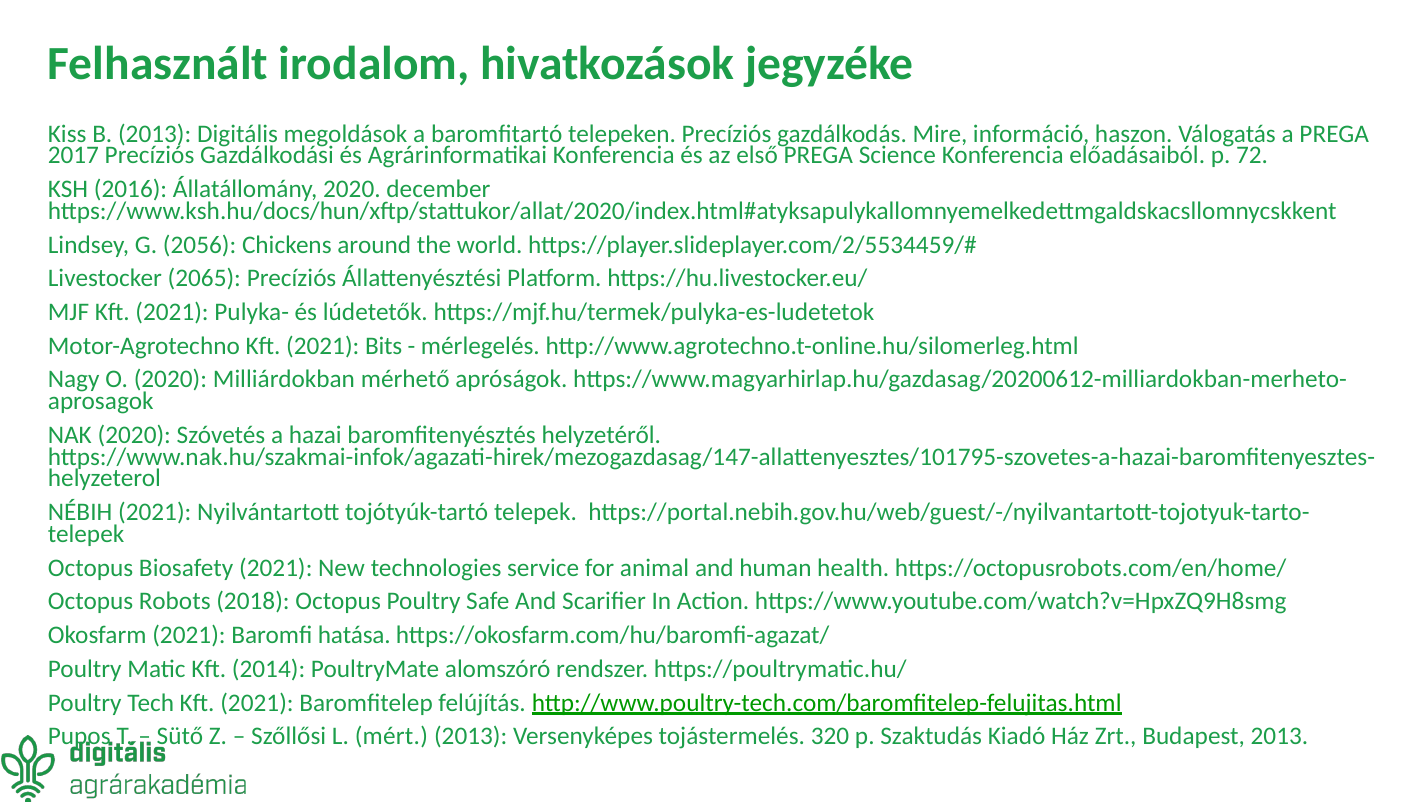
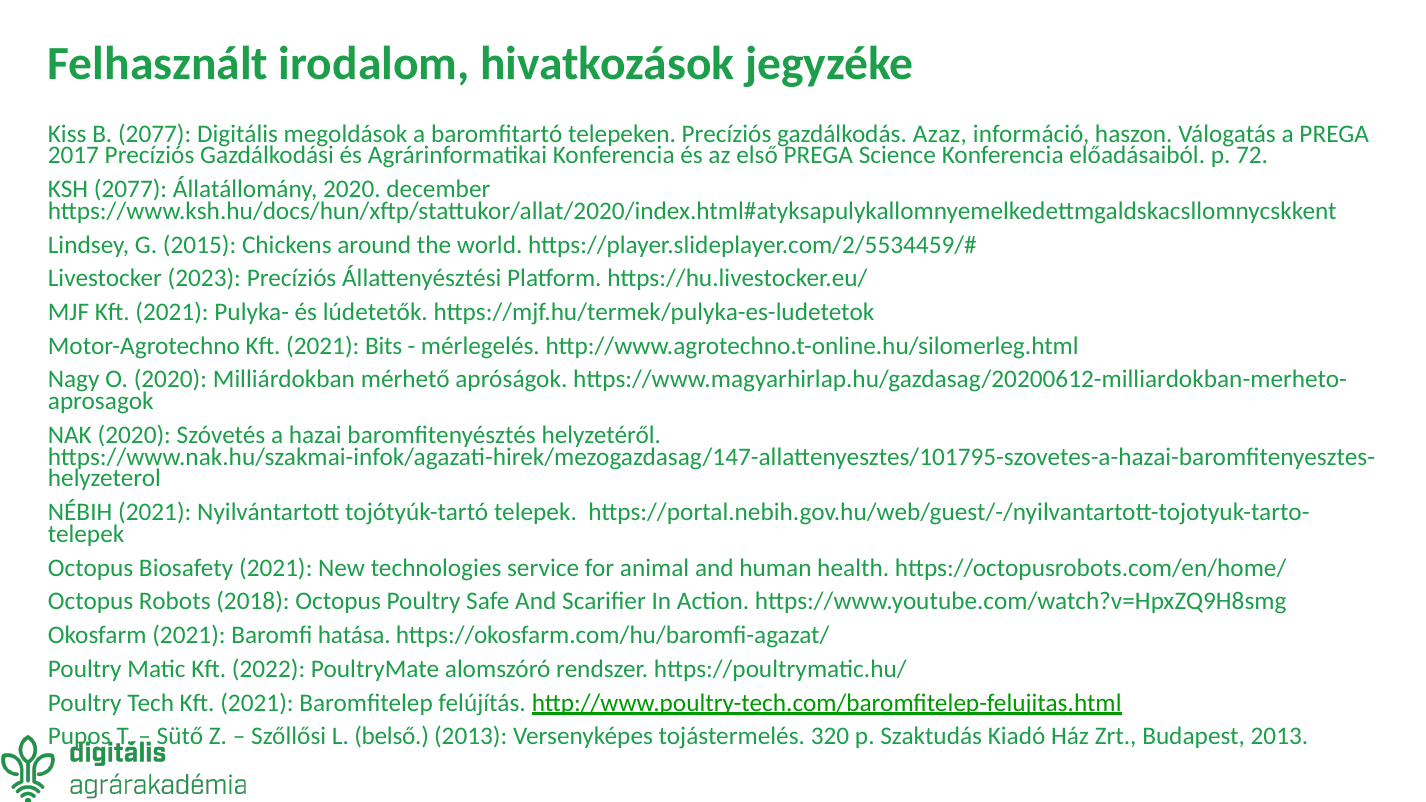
B 2013: 2013 -> 2077 (155, 134)
Mire: Mire -> Azaz (940, 134)
KSH 2016: 2016 -> 2077 (131, 189)
2056: 2056 -> 2015 (200, 245)
2065: 2065 -> 2023 (204, 278)
2014: 2014 -> 2022 (269, 669)
mért: mért -> belső (392, 737)
